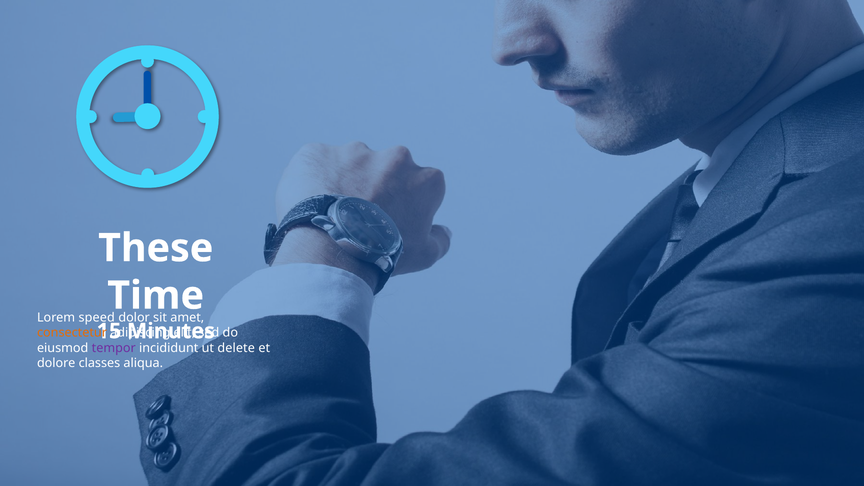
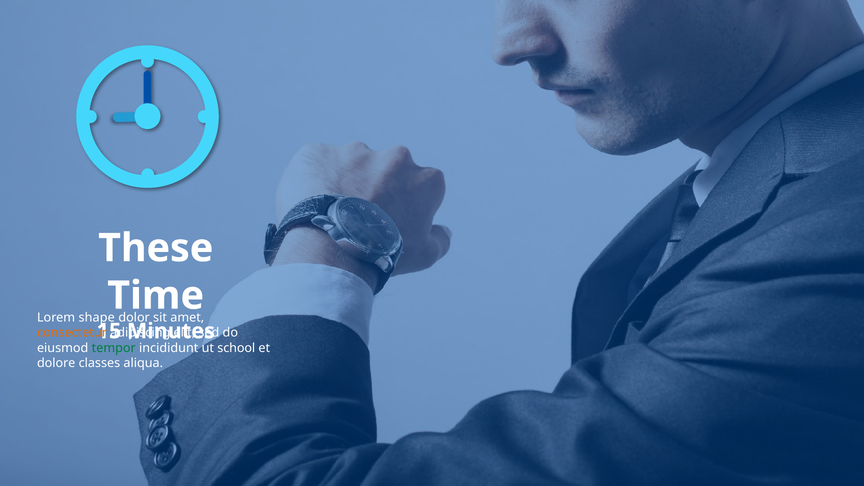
speed: speed -> shape (97, 318)
tempor colour: purple -> green (114, 348)
delete: delete -> school (236, 348)
